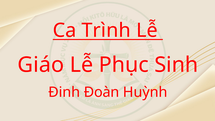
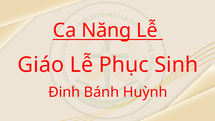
Trình: Trình -> Năng (106, 30)
Đoàn: Đoàn -> Bánh (101, 92)
